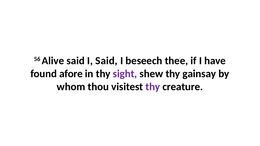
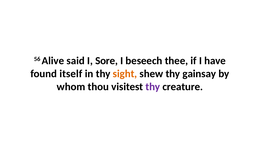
I Said: Said -> Sore (107, 61)
afore: afore -> itself (71, 74)
sight colour: purple -> orange (125, 74)
